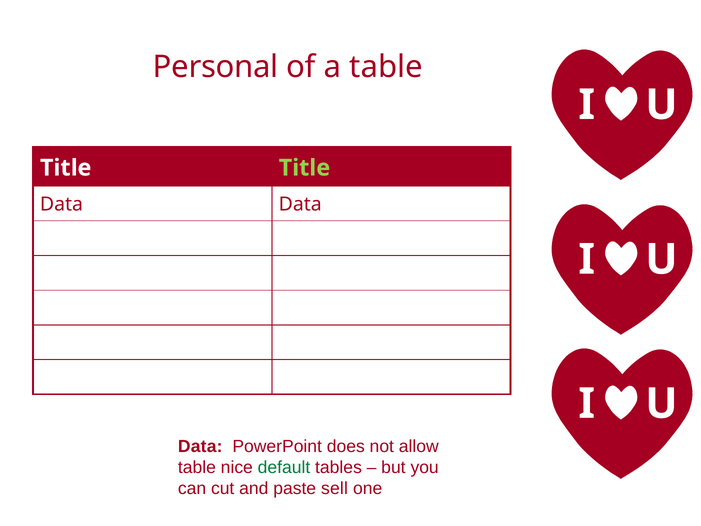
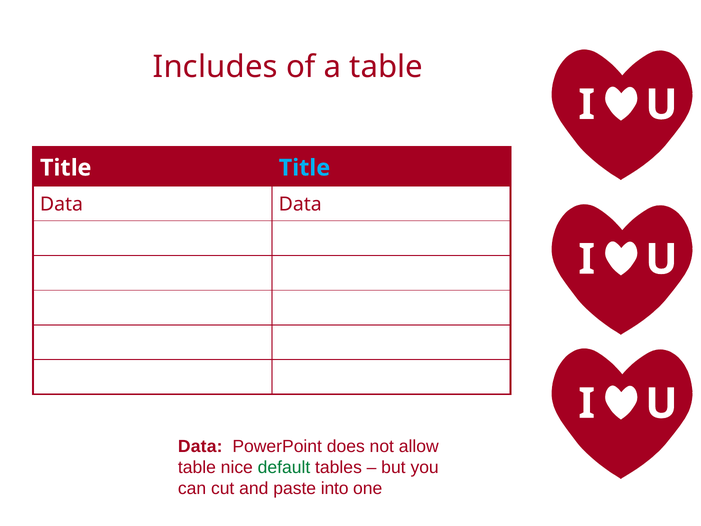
Personal: Personal -> Includes (215, 67)
Title colour: light green -> light blue (304, 168)
sell: sell -> into (335, 488)
